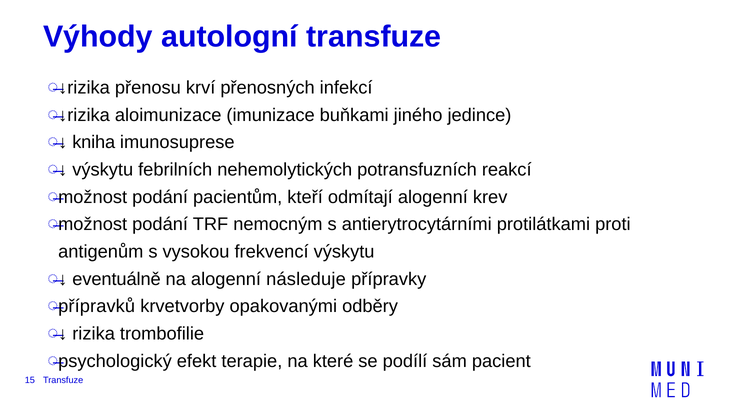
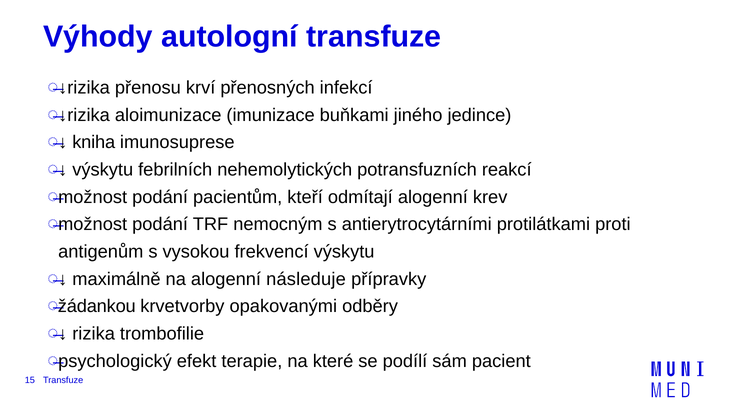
eventuálně: eventuálně -> maximálně (116, 279)
přípravků: přípravků -> žádankou (97, 307)
